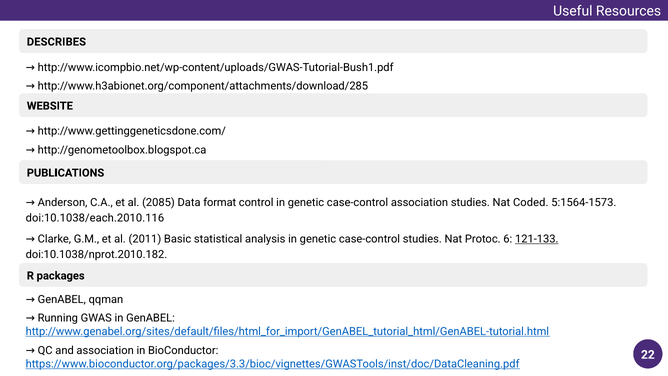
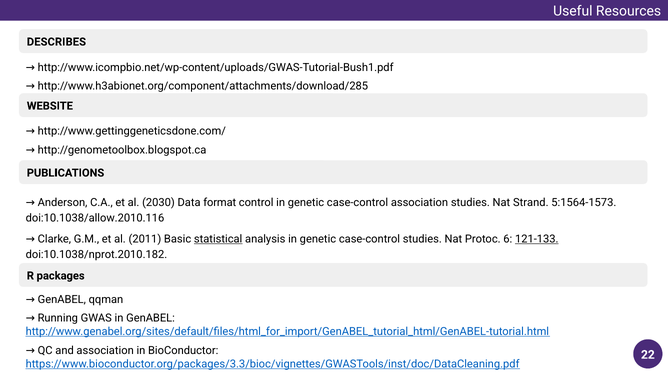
2085: 2085 -> 2030 (159, 203)
Coded: Coded -> Strand (531, 203)
doi:10.1038/each.2010.116: doi:10.1038/each.2010.116 -> doi:10.1038/allow.2010.116 (95, 218)
statistical underline: none -> present (218, 239)
